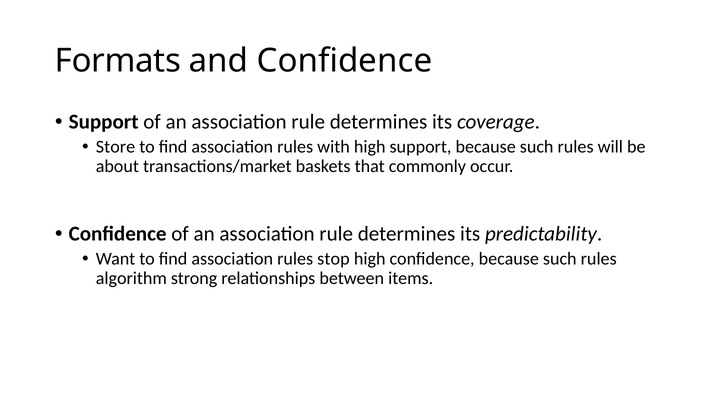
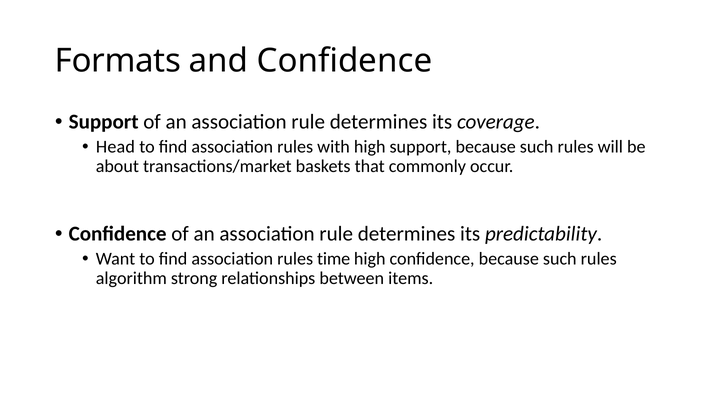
Store: Store -> Head (115, 147)
stop: stop -> time (334, 259)
